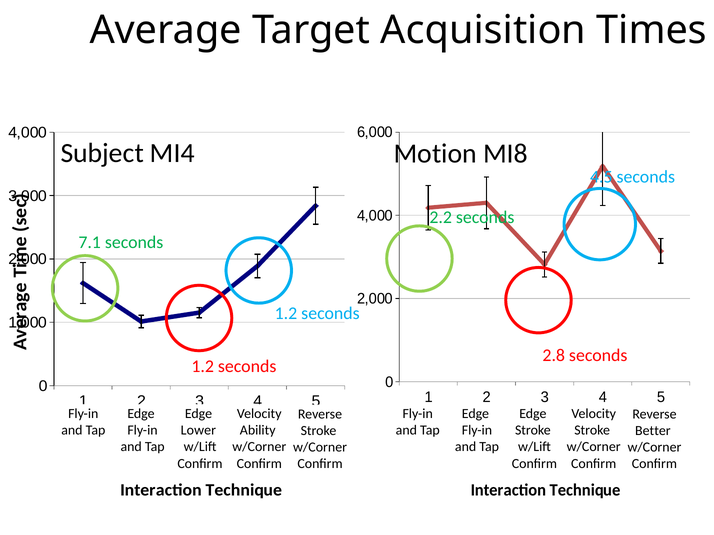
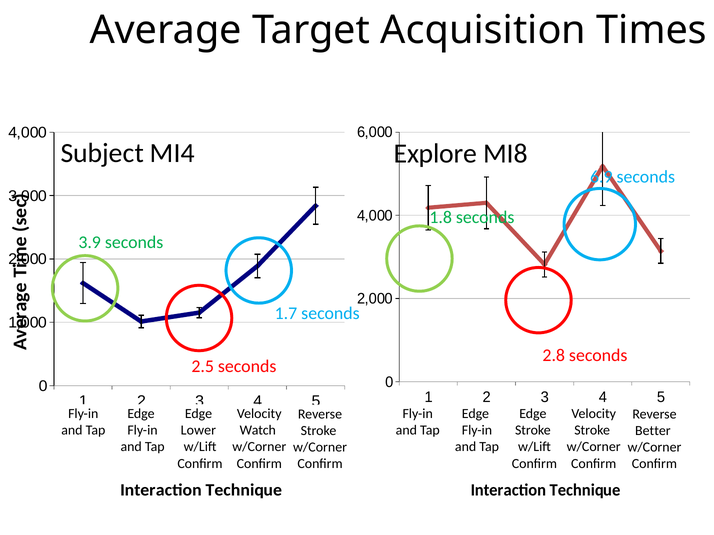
Motion: Motion -> Explore (435, 154)
4.5: 4.5 -> 6.9 (601, 177)
2.2: 2.2 -> 1.8 (441, 218)
7.1: 7.1 -> 3.9 (90, 242)
1.2: 1.2 -> 1.7 (286, 314)
1.2: 1.2 -> 2.5 (203, 366)
Ability: Ability -> Watch (258, 431)
